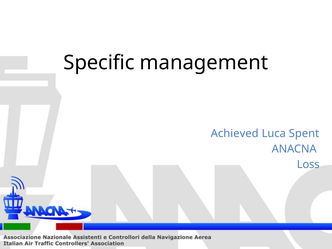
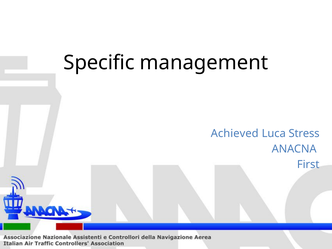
Spent: Spent -> Stress (304, 134)
Loss: Loss -> First (308, 165)
